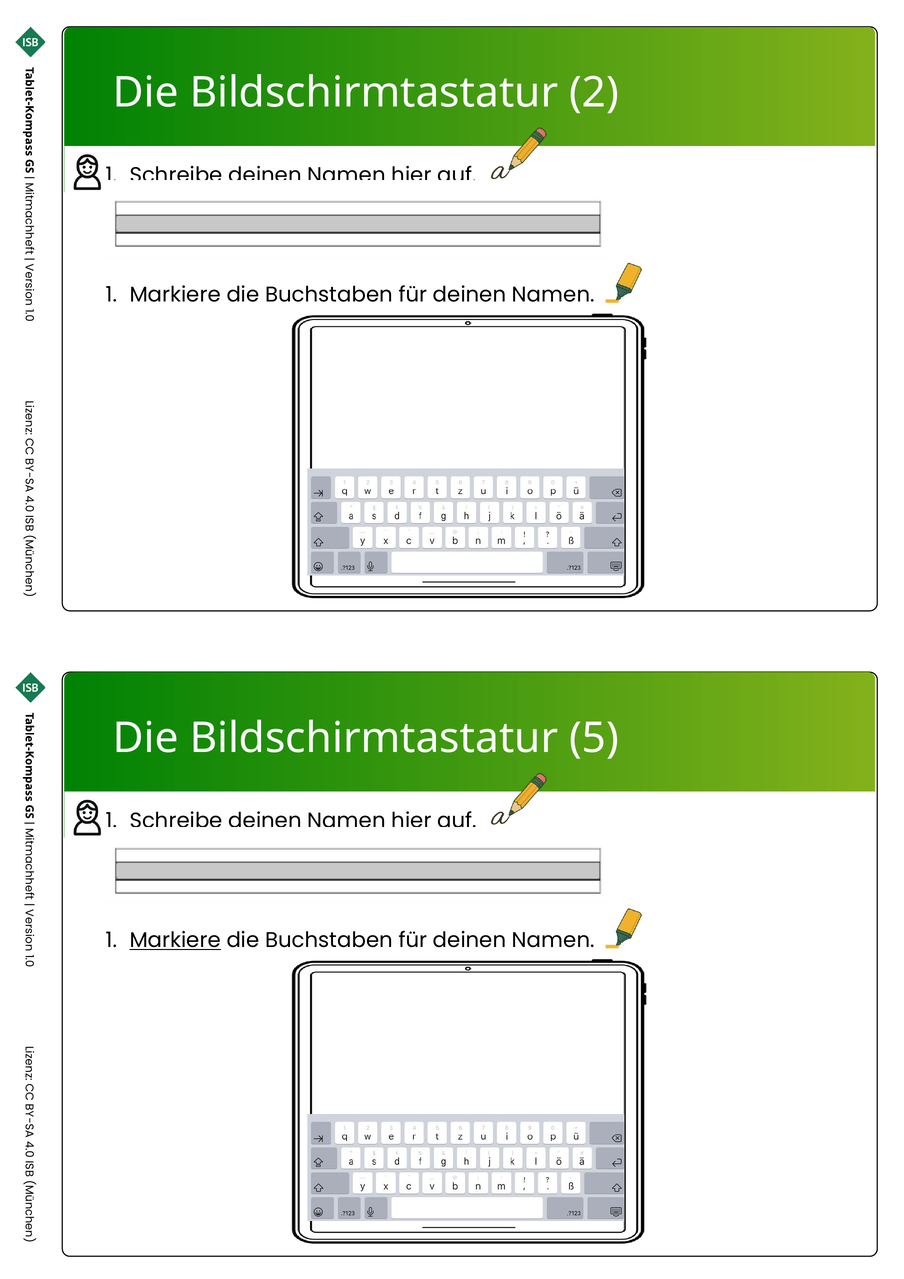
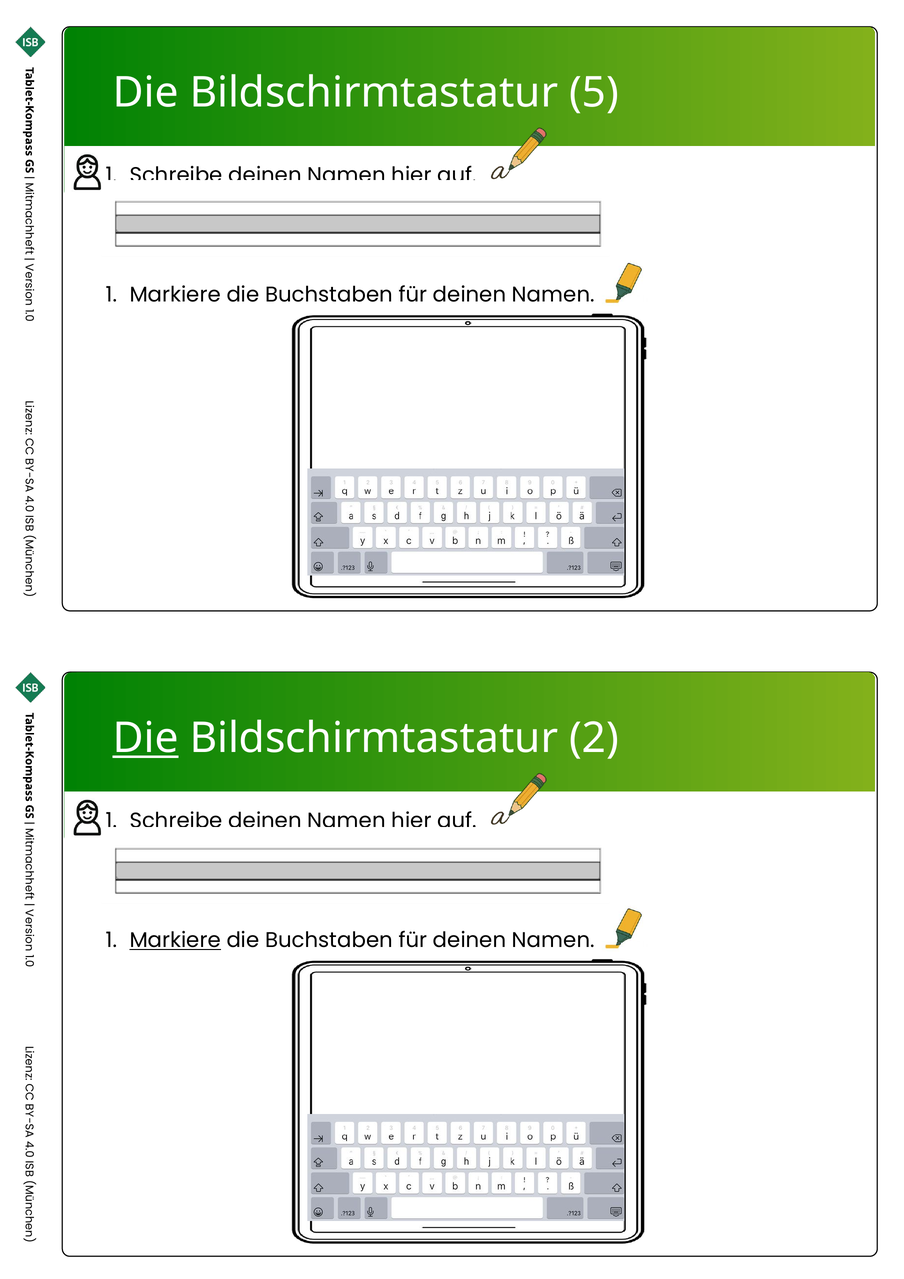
2: 2 -> 5 (594, 93)
Die underline: none -> present (146, 739)
5: 5 -> 2 (594, 739)
